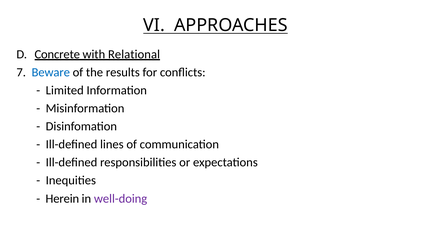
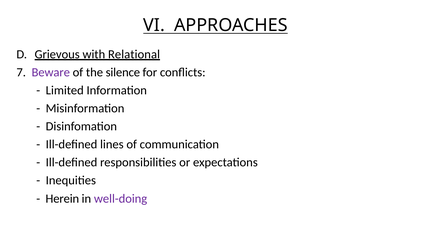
Concrete: Concrete -> Grievous (57, 54)
Beware colour: blue -> purple (51, 72)
results: results -> silence (123, 72)
